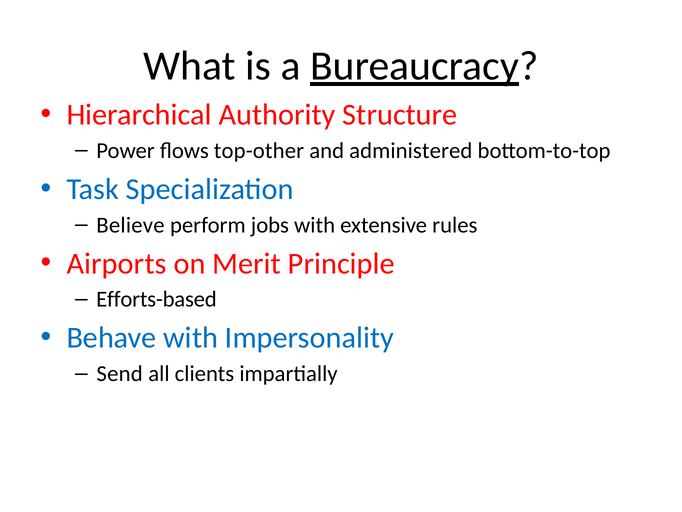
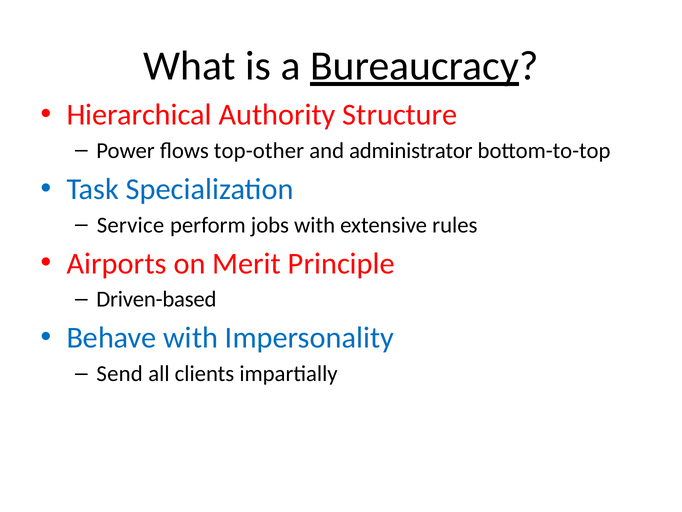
administered: administered -> administrator (411, 151)
Believe: Believe -> Service (130, 225)
Efforts-based: Efforts-based -> Driven-based (156, 299)
